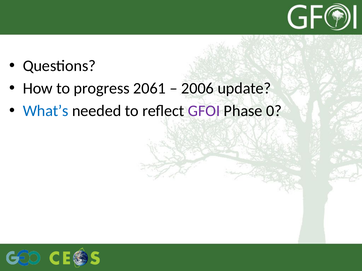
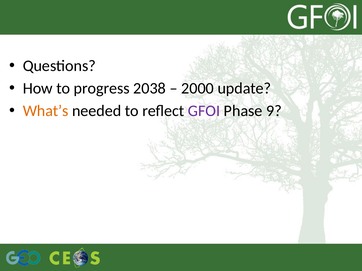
2061: 2061 -> 2038 (150, 89)
2006: 2006 -> 2000 (198, 89)
What’s colour: blue -> orange (46, 111)
0: 0 -> 9 (274, 111)
